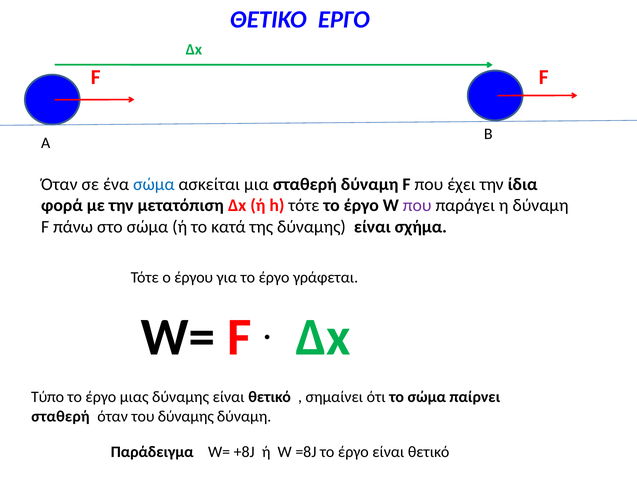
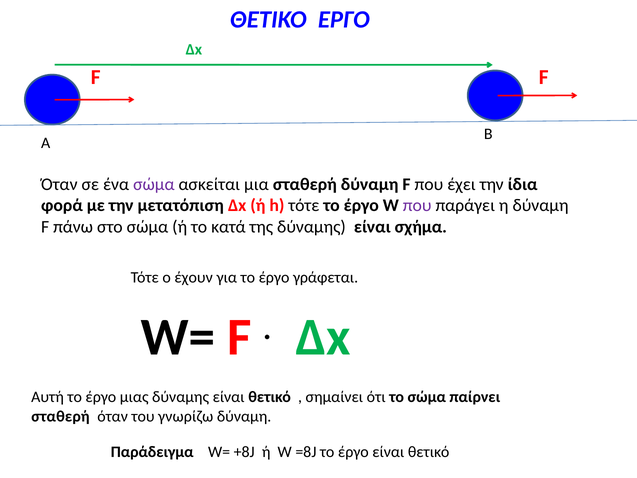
σώμα colour: blue -> purple (154, 184)
έργου: έργου -> έχουν (194, 278)
Τύπο: Τύπο -> Αυτή (47, 397)
του δύναμης: δύναμης -> γνωρίζω (186, 416)
